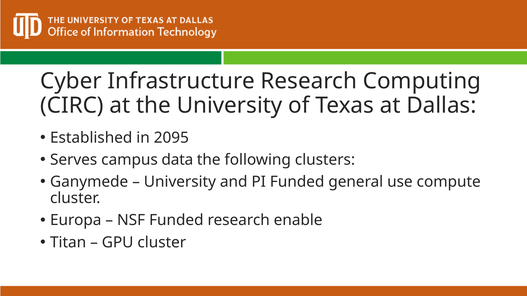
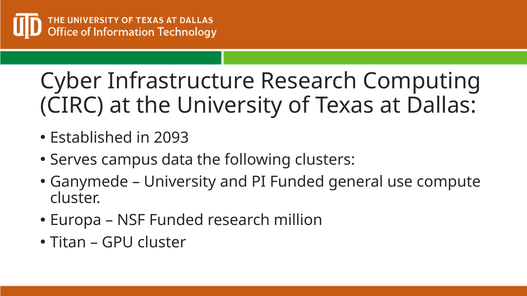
2095: 2095 -> 2093 (171, 138)
enable: enable -> million (298, 221)
